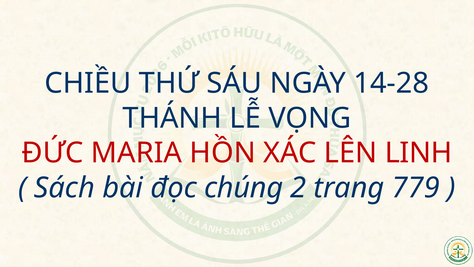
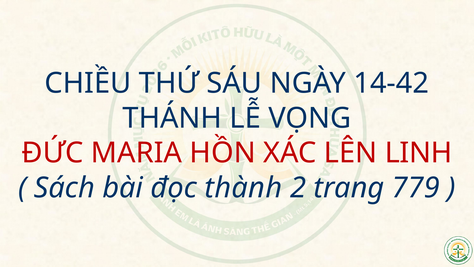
14-28: 14-28 -> 14-42 (391, 83)
chúng: chúng -> thành (243, 188)
